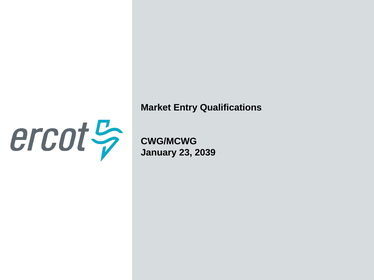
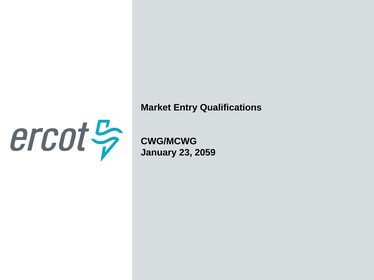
2039: 2039 -> 2059 (205, 153)
